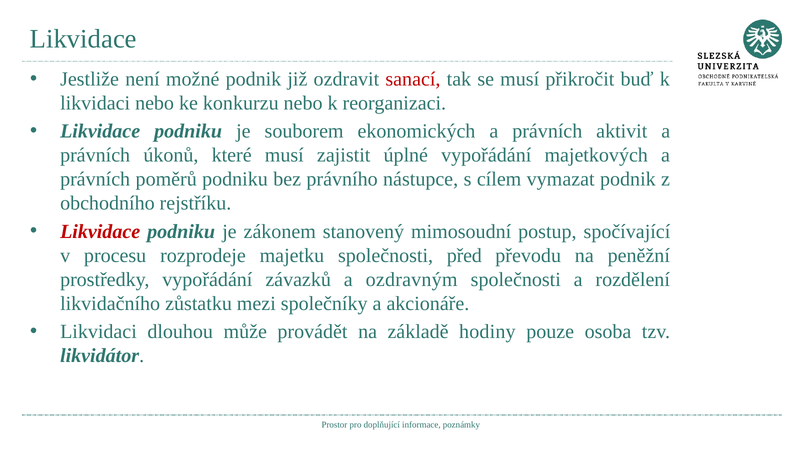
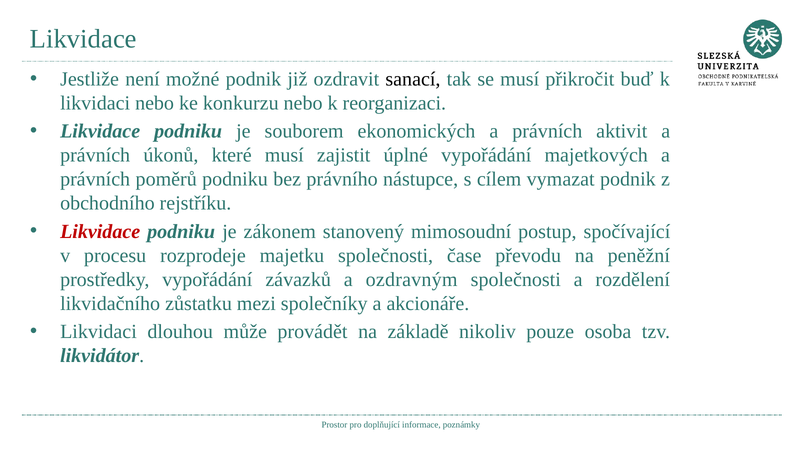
sanací colour: red -> black (413, 79)
před: před -> čase (464, 256)
hodiny: hodiny -> nikoliv (487, 332)
